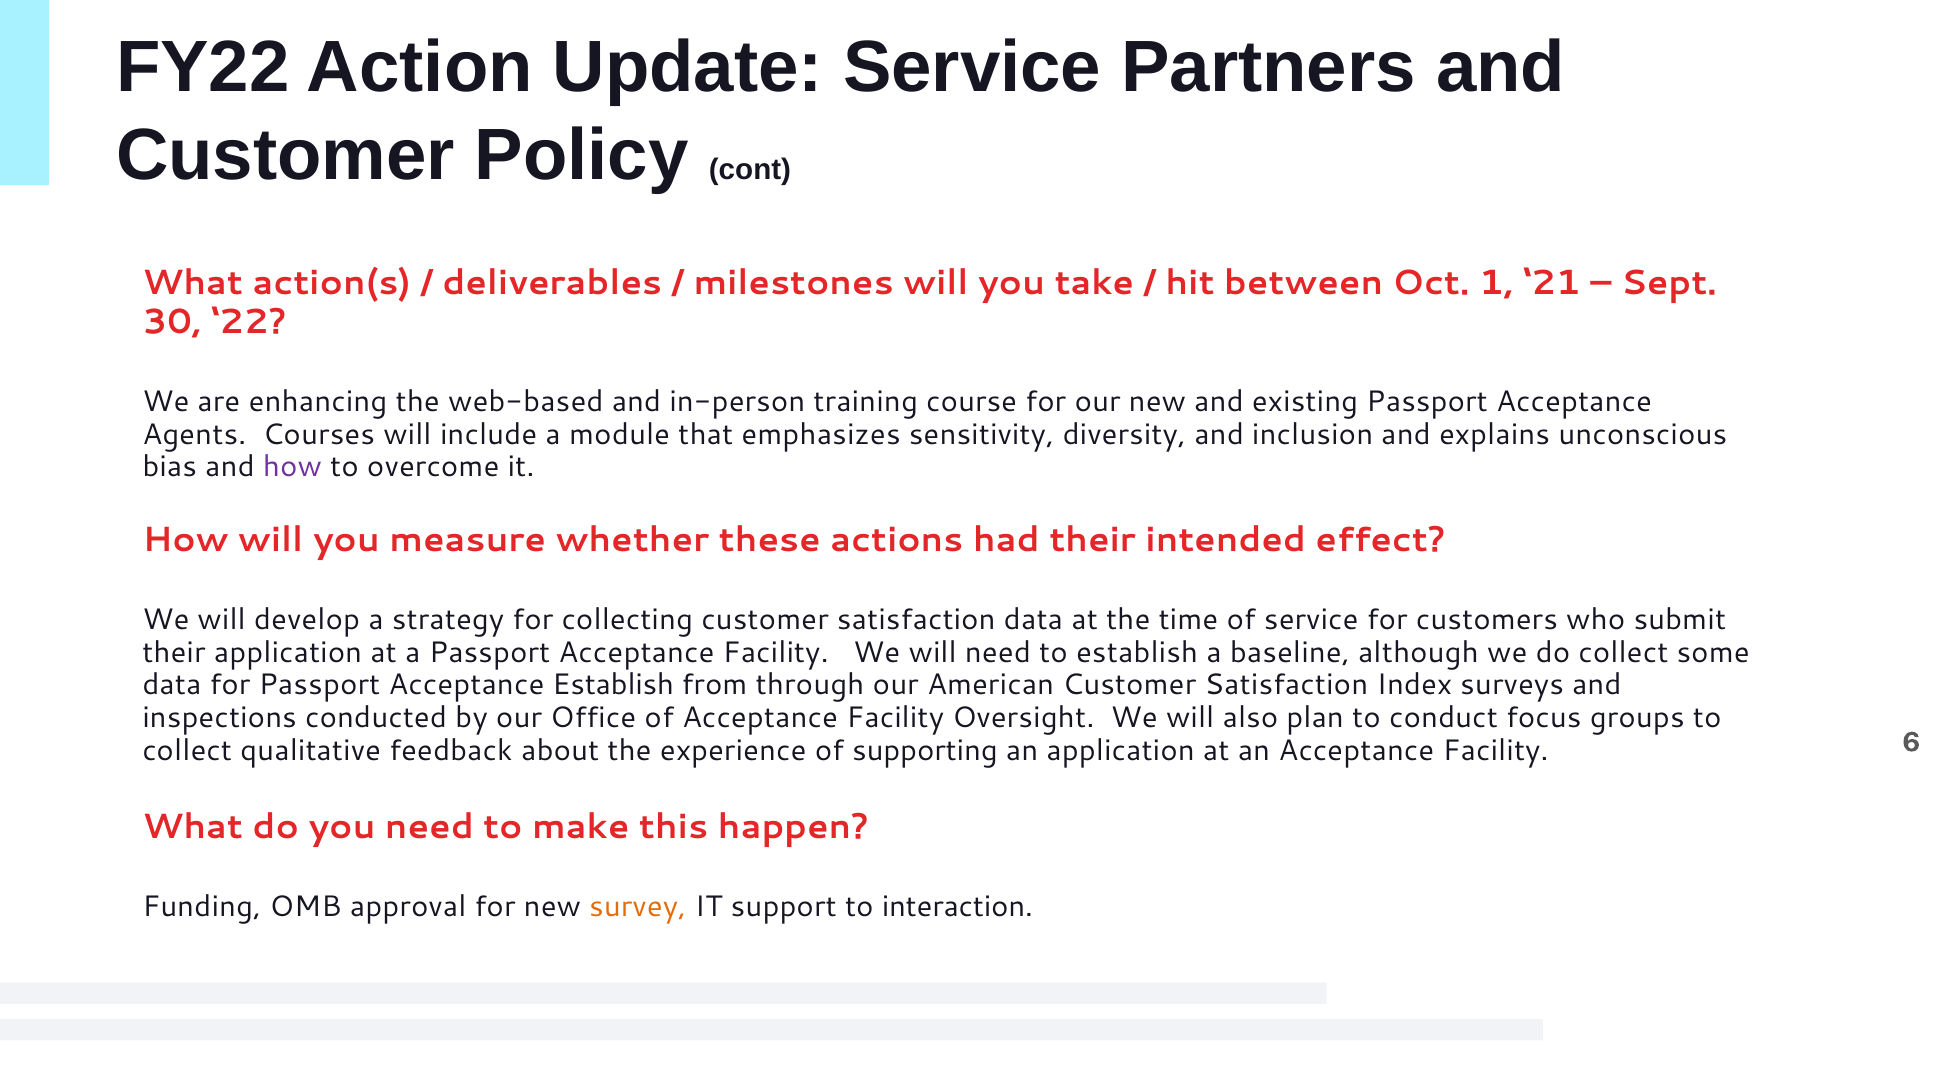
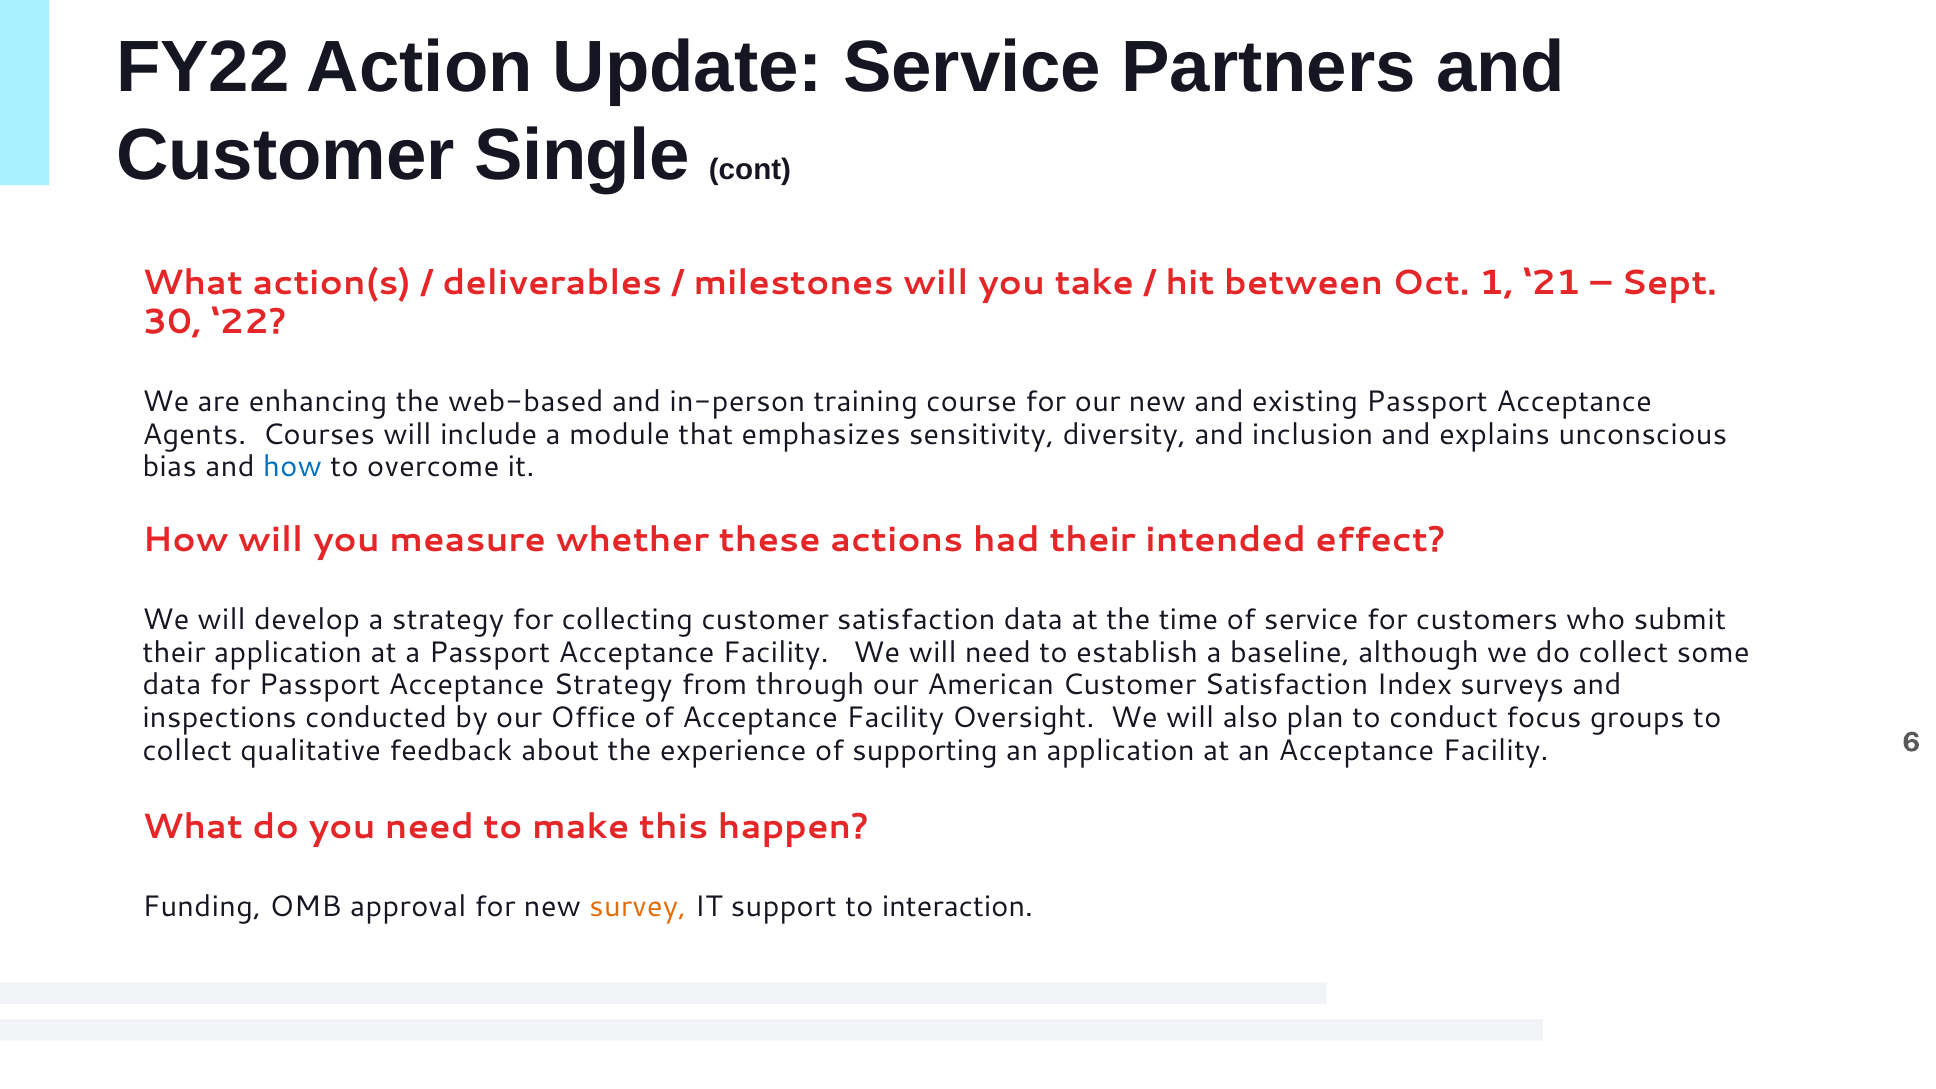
Policy: Policy -> Single (582, 155)
how colour: purple -> blue (292, 467)
Acceptance Establish: Establish -> Strategy (613, 685)
